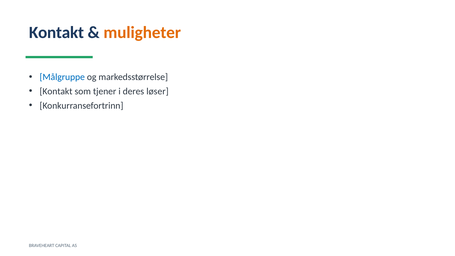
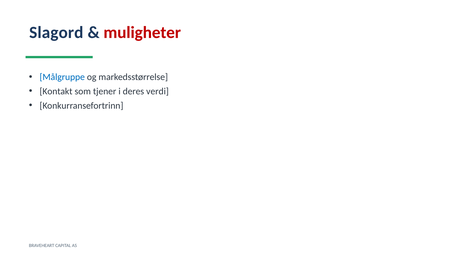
Kontakt: Kontakt -> Slagord (56, 32)
muligheter colour: orange -> red (142, 32)
løser: løser -> verdi (158, 91)
